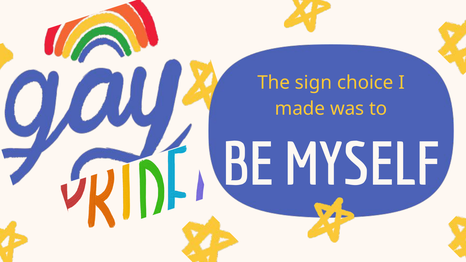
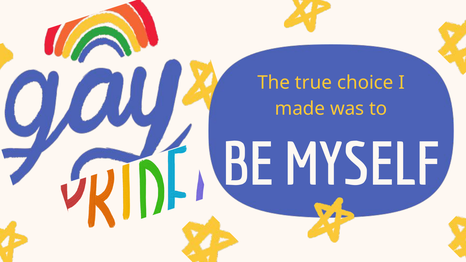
sign: sign -> true (313, 83)
